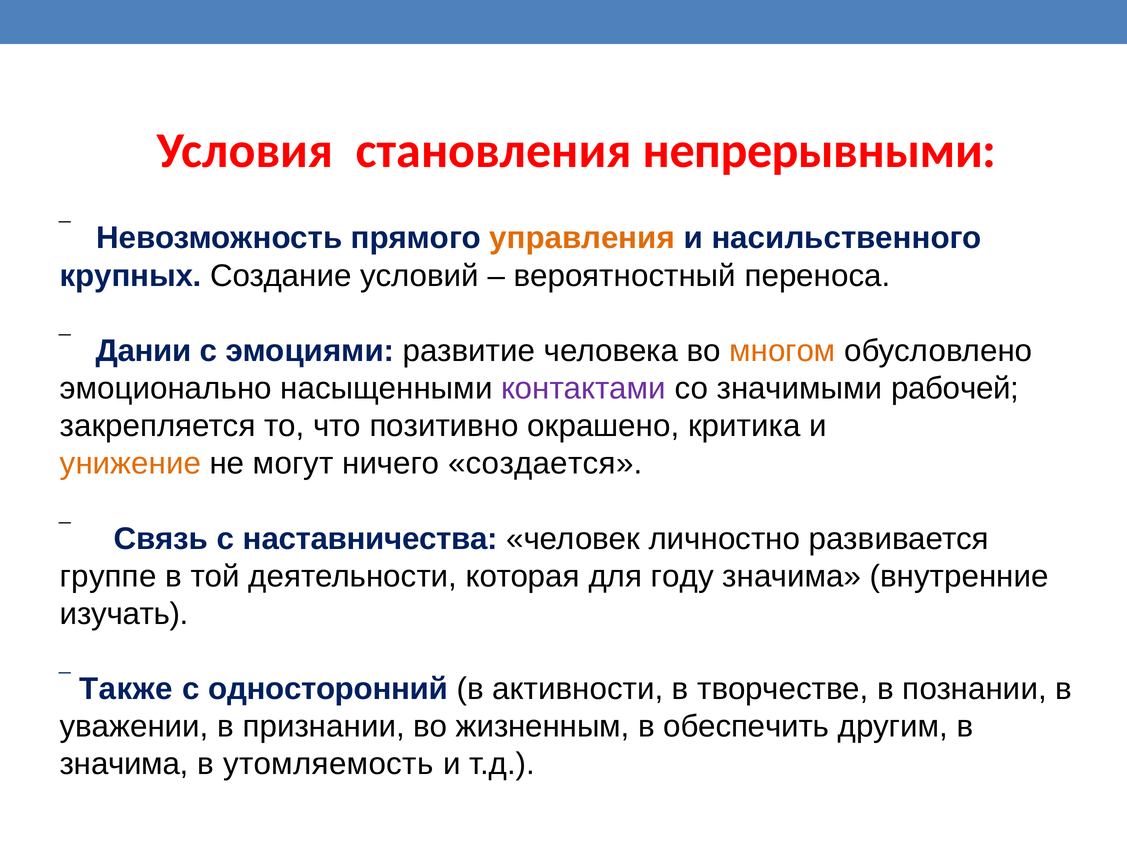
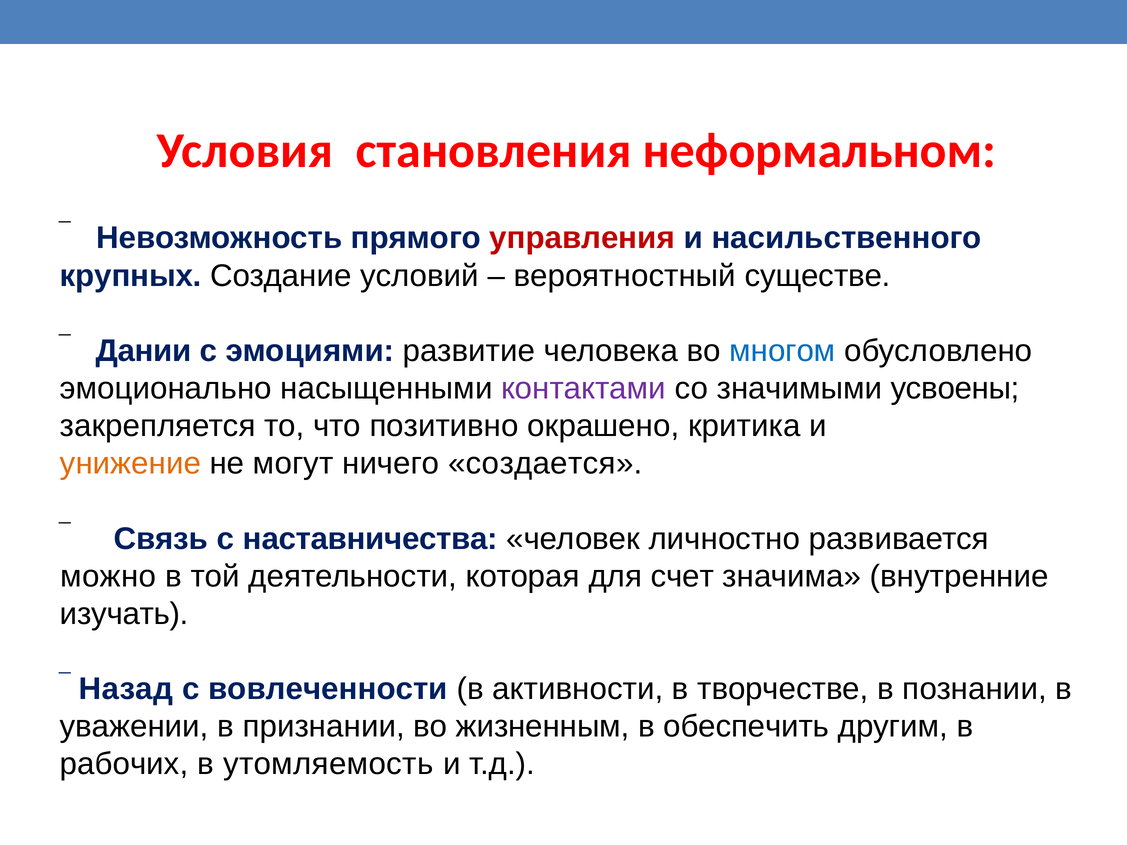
непрерывными: непрерывными -> неформальном (819, 151)
управления colour: orange -> red (582, 238)
переноса: переноса -> существе (818, 276)
многом colour: orange -> blue (782, 351)
рабочей: рабочей -> усвоены (955, 389)
группе: группе -> можно (108, 576)
году: году -> счет (682, 576)
Также: Также -> Назад (126, 689)
односторонний: односторонний -> вовлеченности (328, 689)
значима: значима -> рабочих (124, 764)
